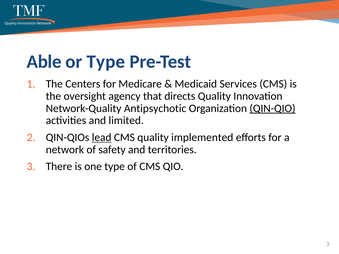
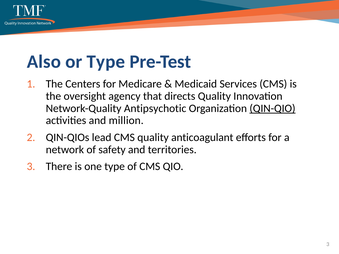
Able: Able -> Also (44, 62)
limited: limited -> million (126, 121)
lead underline: present -> none (102, 138)
implemented: implemented -> anticoagulant (202, 138)
